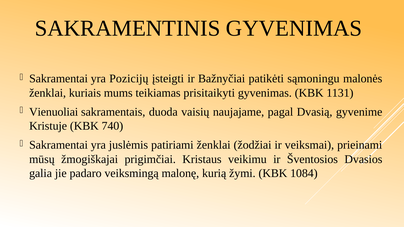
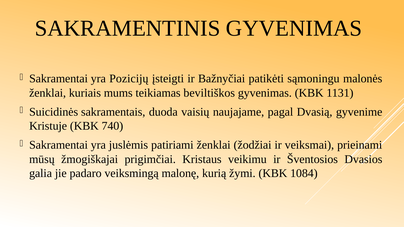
prisitaikyti: prisitaikyti -> beviltiškos (209, 93)
Vienuoliai: Vienuoliai -> Suicidinės (54, 112)
